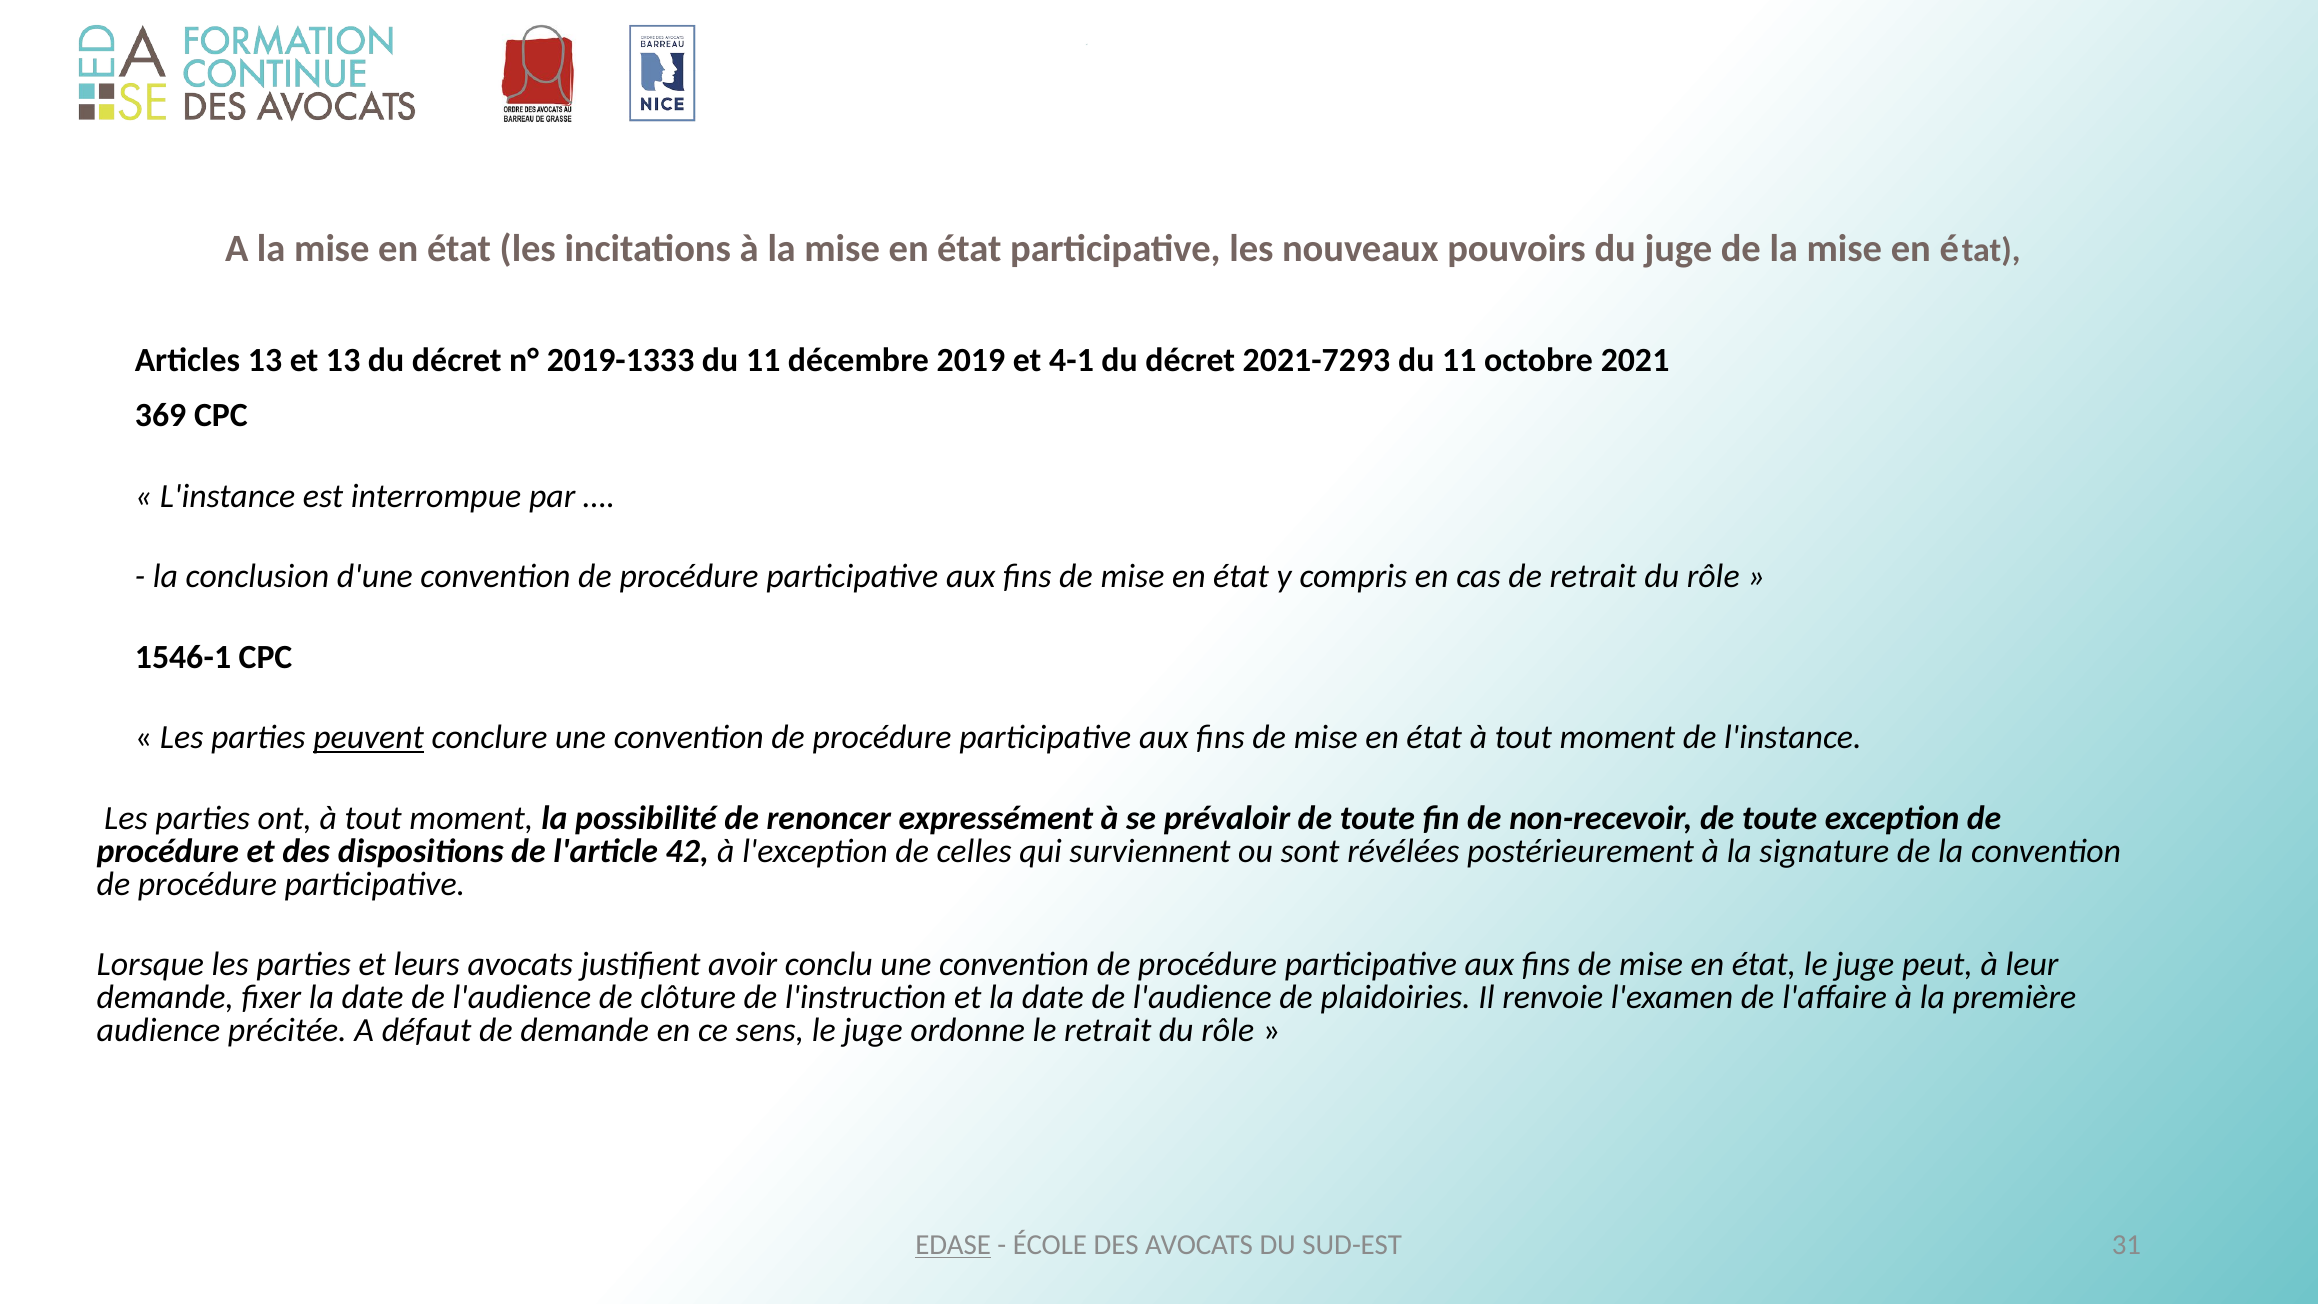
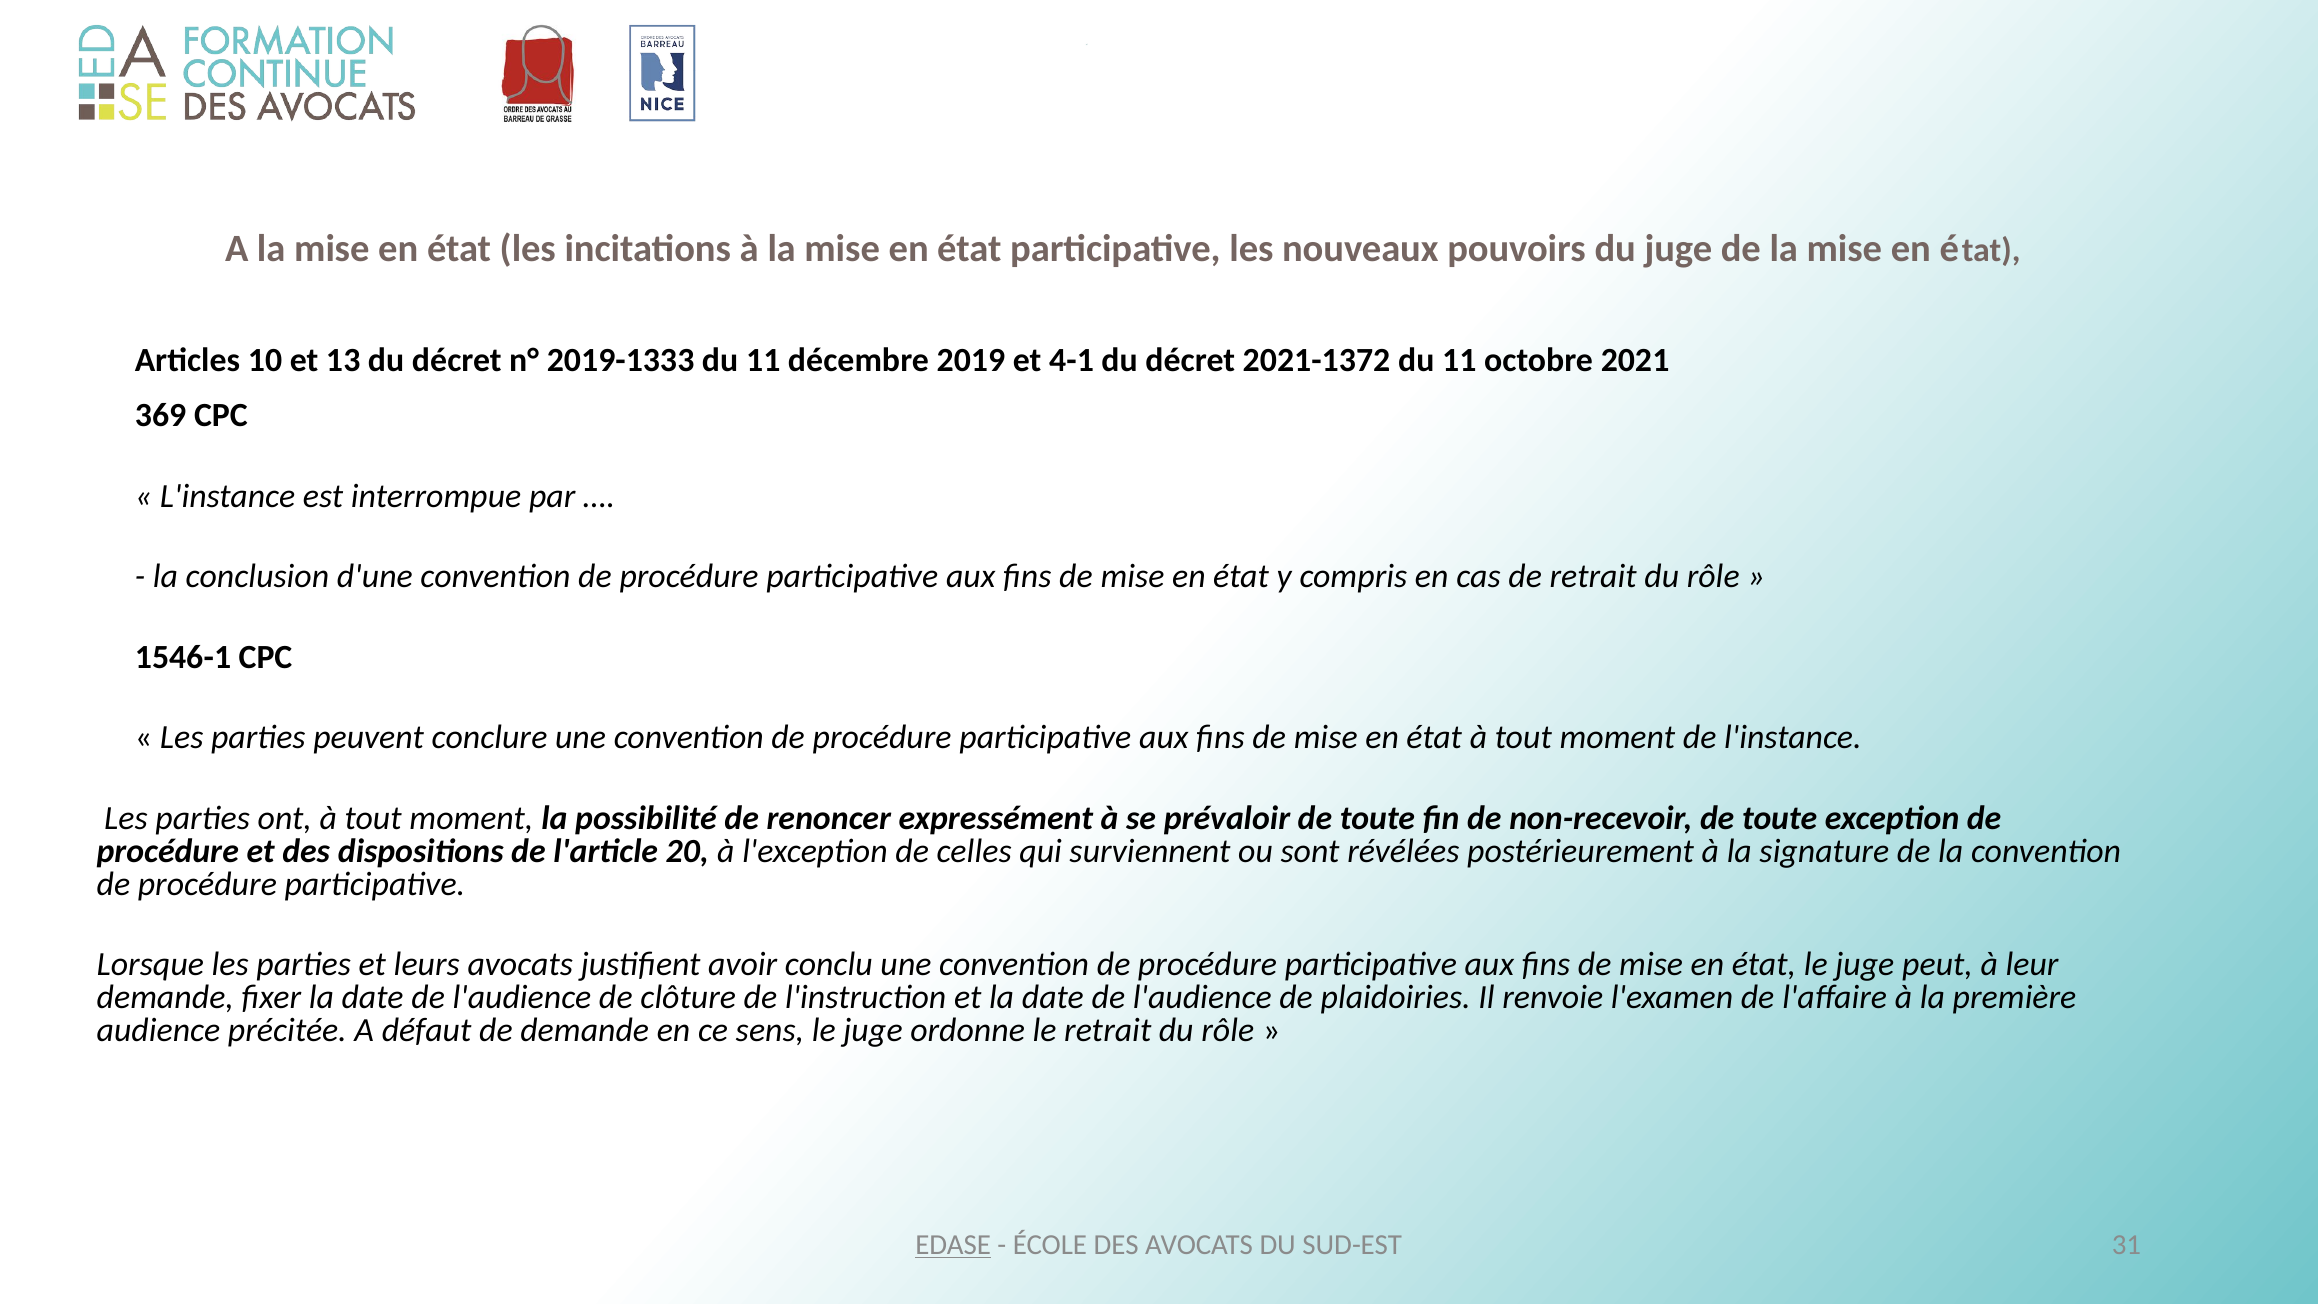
Articles 13: 13 -> 10 (265, 361)
2021-7293: 2021-7293 -> 2021-1372 (1316, 361)
peuvent underline: present -> none (369, 737)
42: 42 -> 20 (687, 851)
